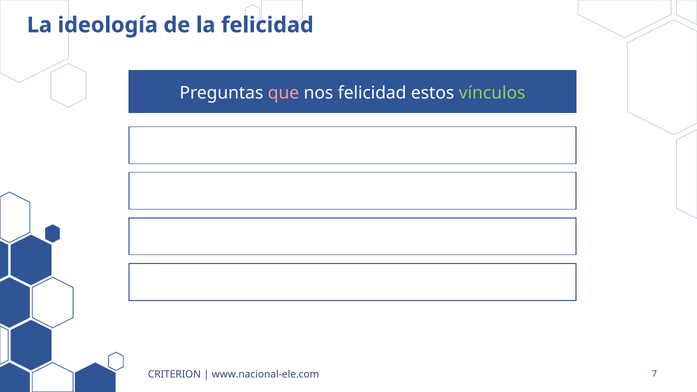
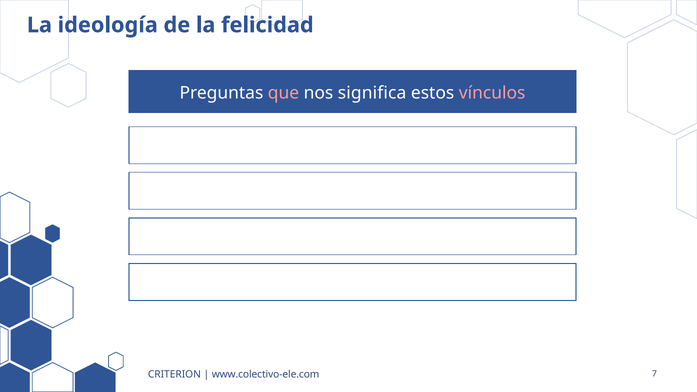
nos felicidad: felicidad -> significa (372, 93)
vínculos colour: light green -> pink (492, 93)
www.nacional-ele.com: www.nacional-ele.com -> www.colectivo-ele.com (266, 375)
